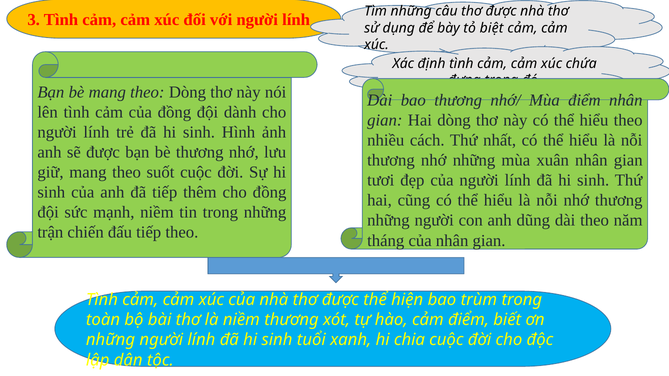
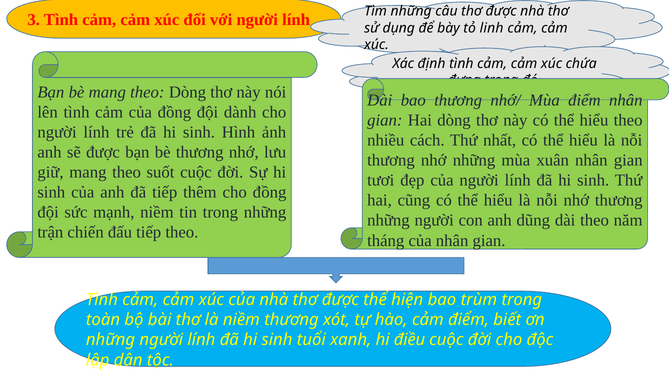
biệt: biệt -> linh (492, 28)
chia: chia -> điều (410, 340)
